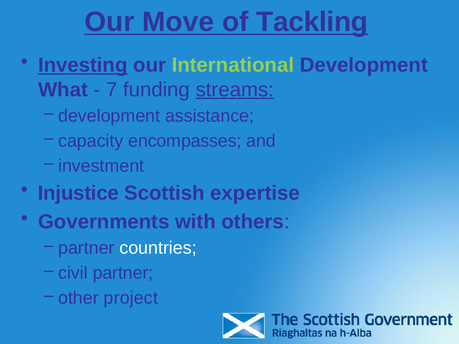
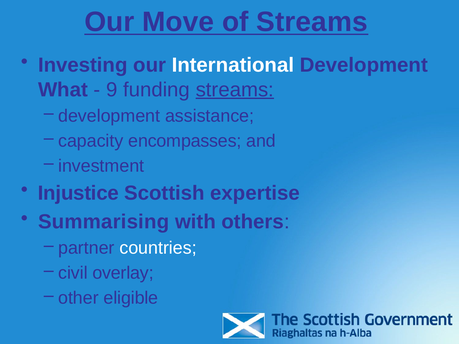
of Tackling: Tackling -> Streams (312, 22)
Investing underline: present -> none (83, 65)
International colour: light green -> white (233, 65)
7: 7 -> 9 (112, 90)
Governments: Governments -> Summarising (104, 222)
civil partner: partner -> overlay (123, 273)
project: project -> eligible (131, 298)
